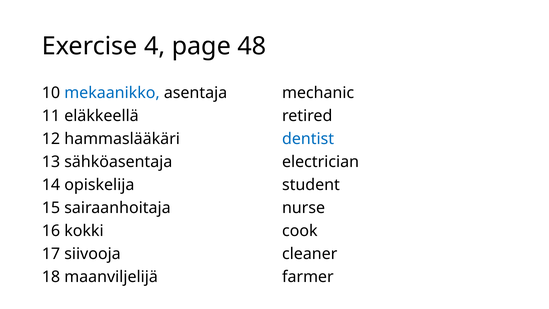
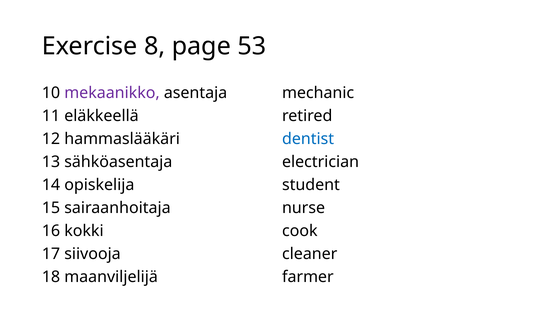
4: 4 -> 8 (155, 46)
48: 48 -> 53 (252, 46)
mekaanikko colour: blue -> purple (112, 93)
